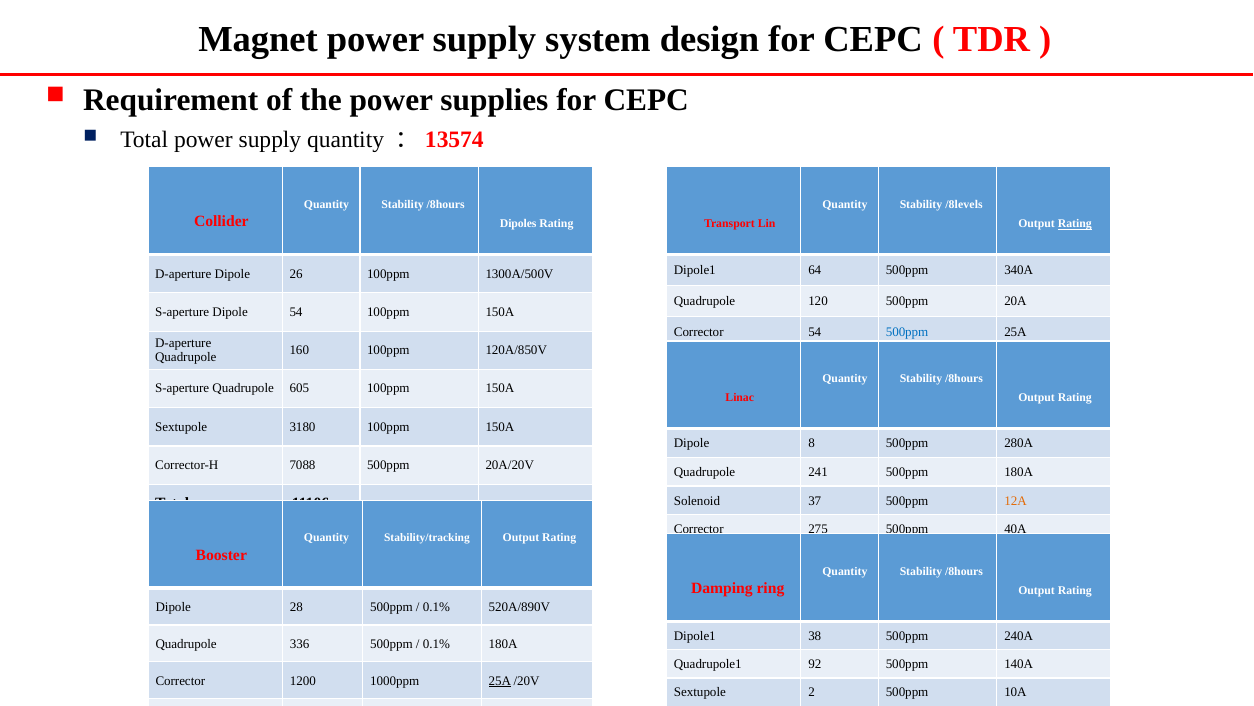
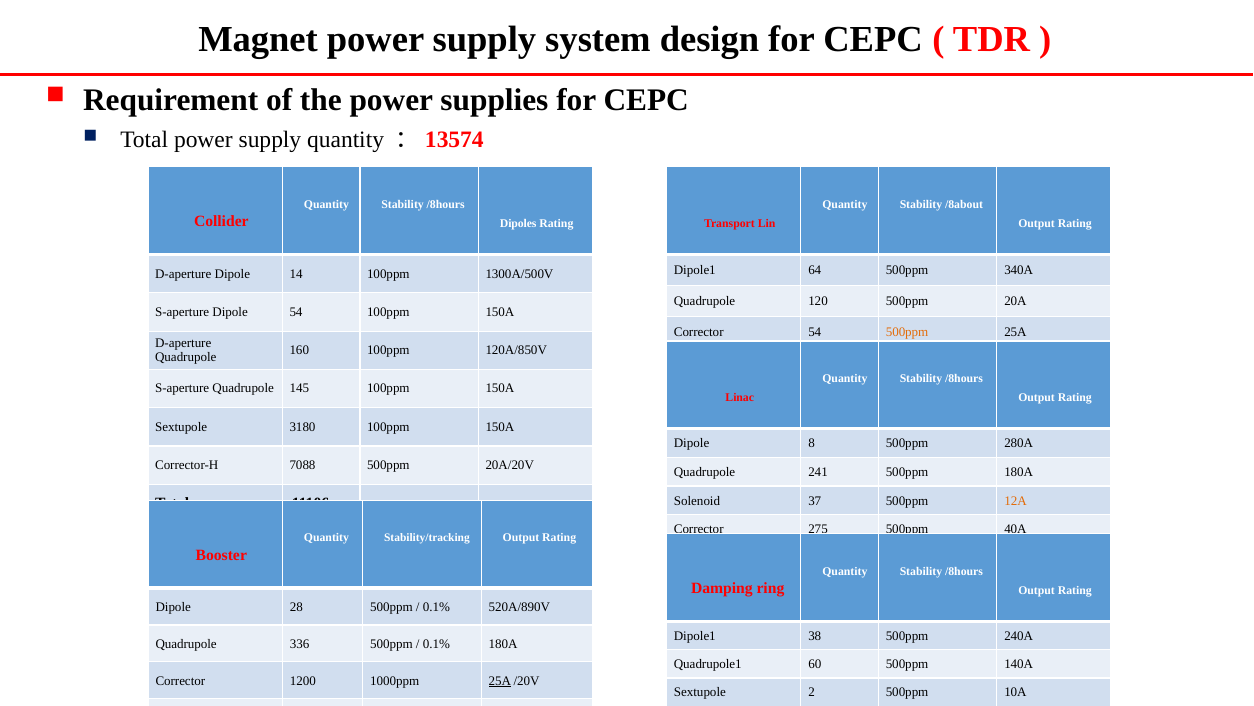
/8levels: /8levels -> /8about (964, 204)
Rating underline: present -> none (1075, 224)
26: 26 -> 14 (296, 274)
500ppm colour: blue -> orange (907, 332)
605: 605 -> 145 (299, 388)
92: 92 -> 60 (815, 664)
